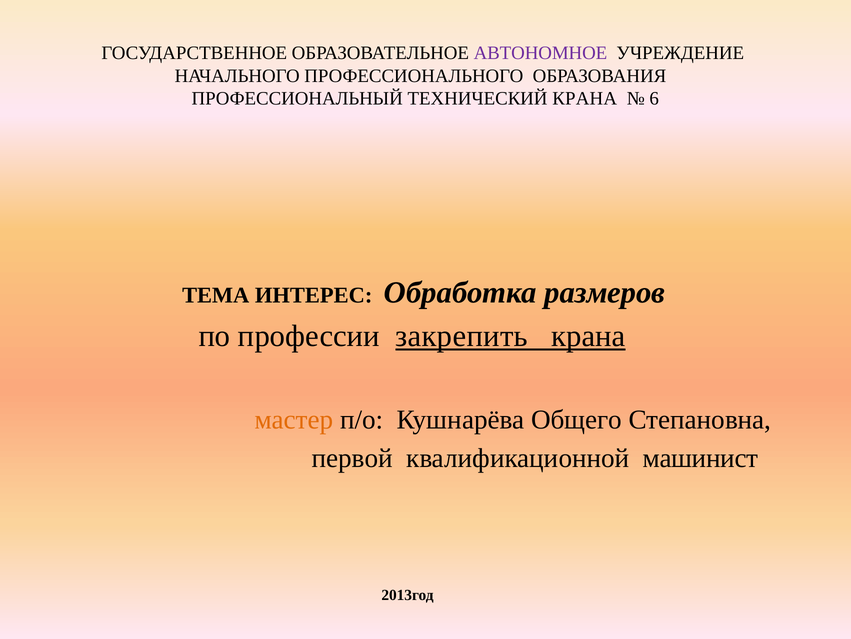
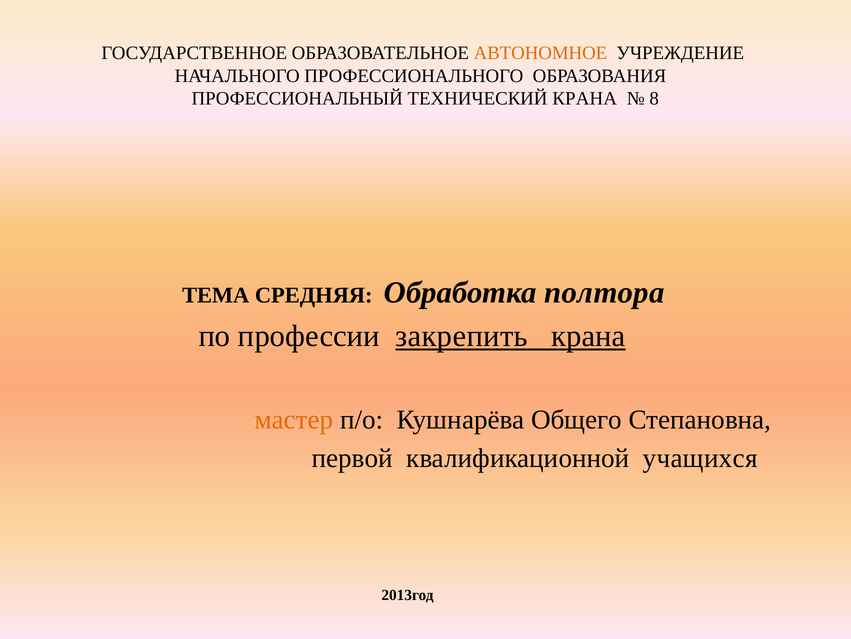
АВТОНОМНОЕ colour: purple -> orange (540, 53)
6: 6 -> 8 (654, 98)
ИНТЕРЕС: ИНТЕРЕС -> СРЕДНЯЯ (314, 295)
размеров: размеров -> полтора (604, 292)
машинист: машинист -> учащихся (700, 458)
